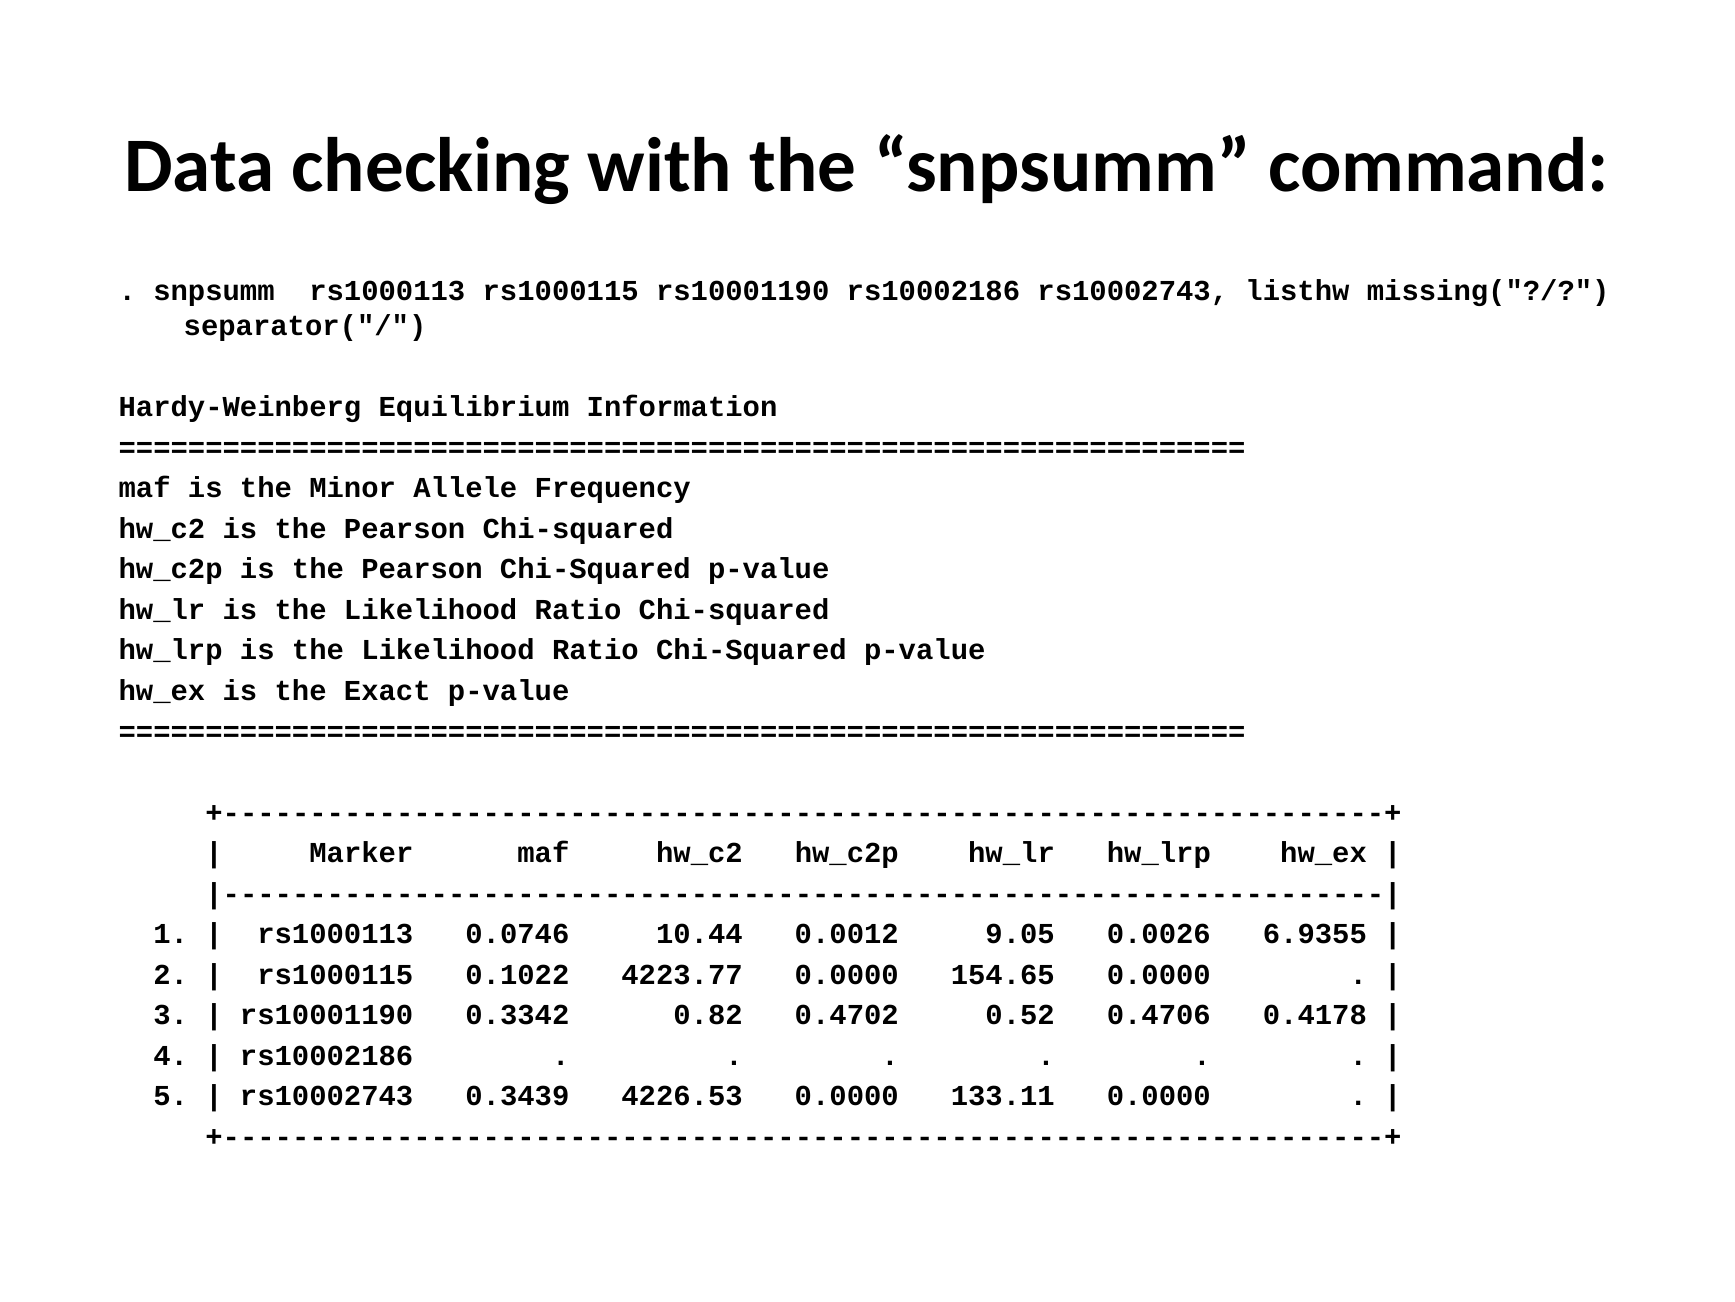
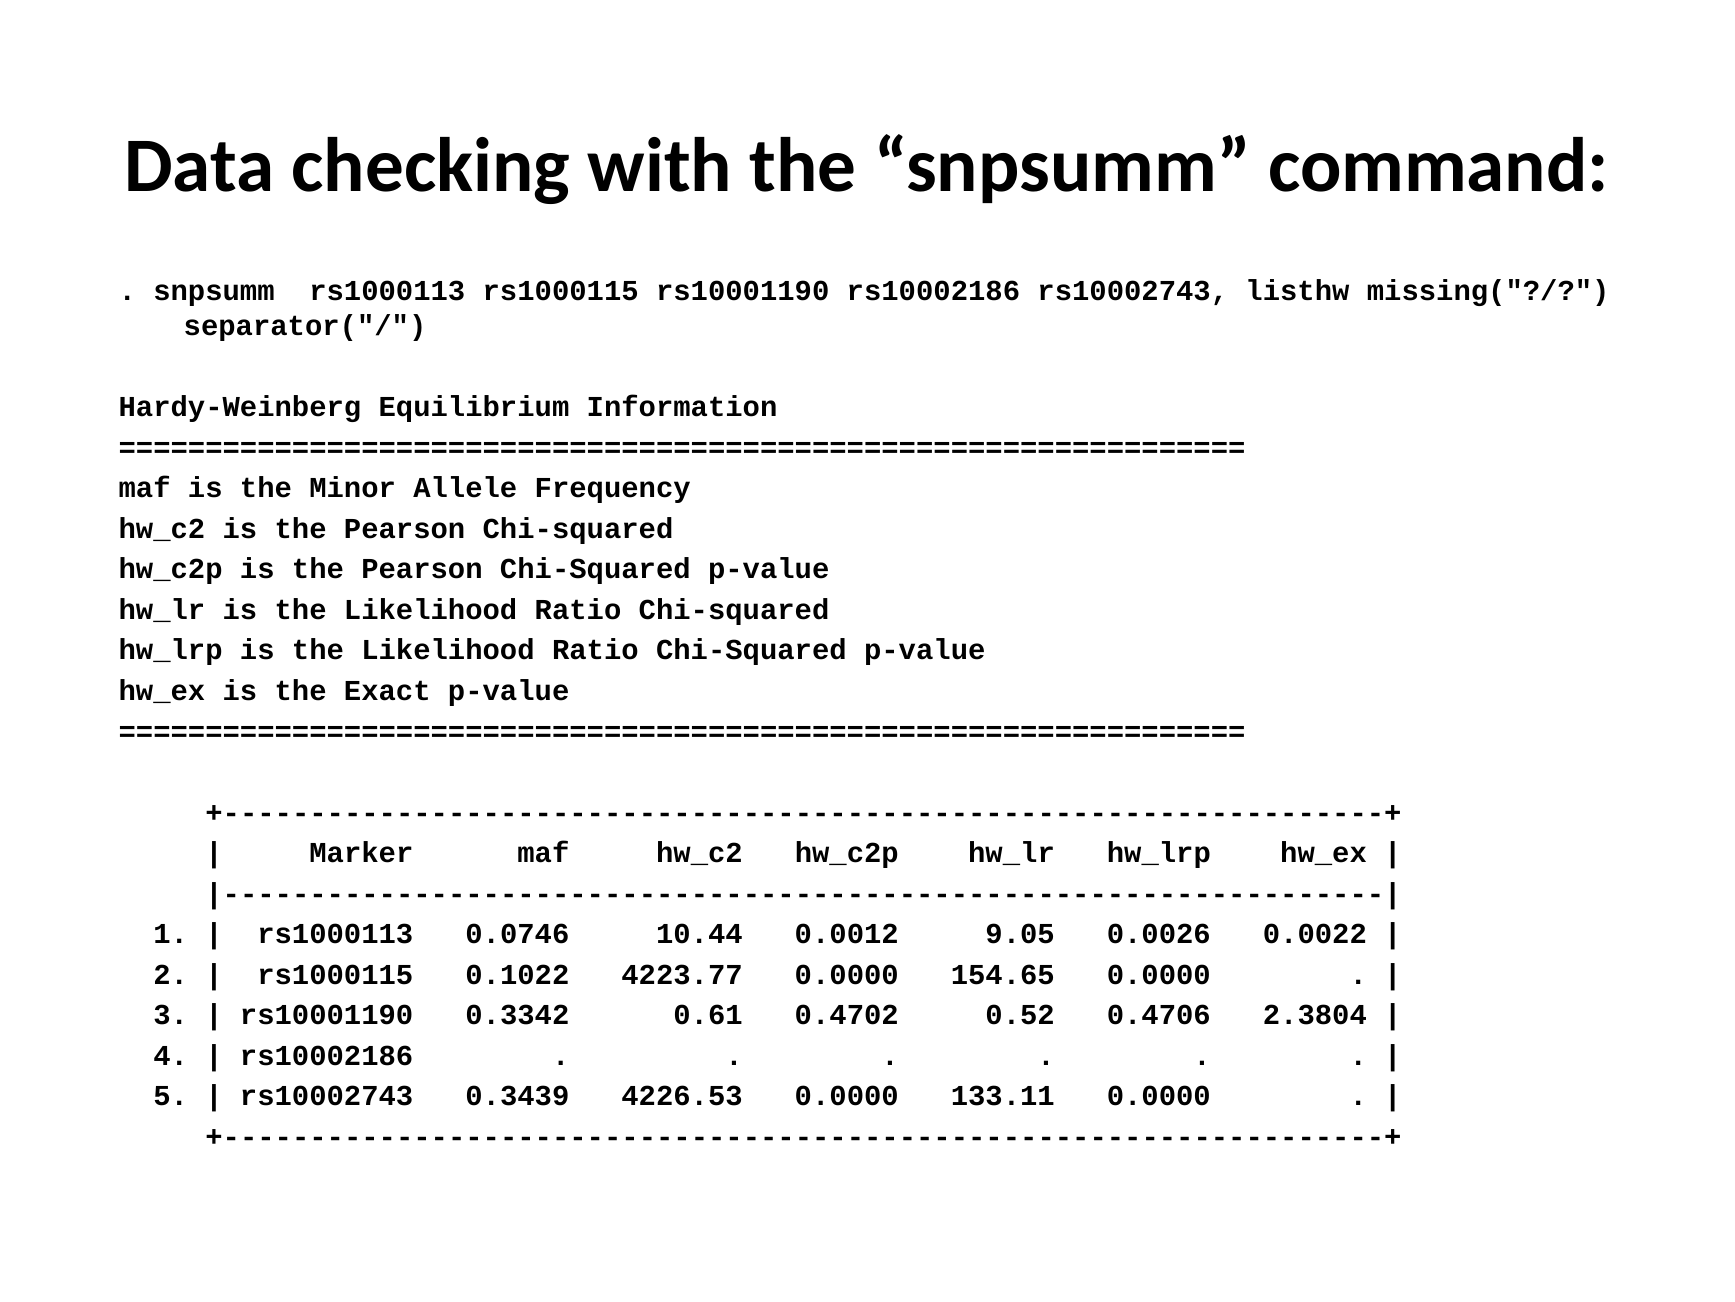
6.9355: 6.9355 -> 0.0022 (1315, 934)
0.82: 0.82 -> 0.61 (708, 1015)
0.4178: 0.4178 -> 2.3804 (1315, 1015)
